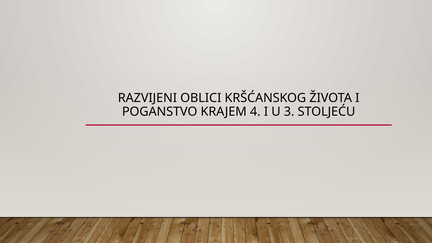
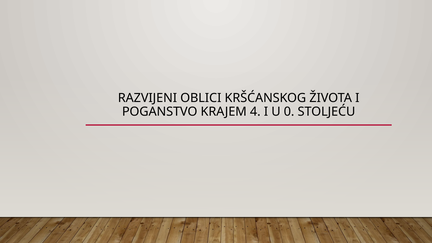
3: 3 -> 0 (289, 112)
